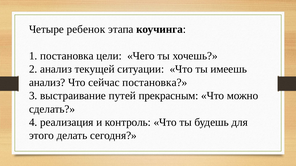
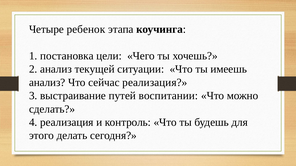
сейчас постановка: постановка -> реализация (155, 83)
прекрасным: прекрасным -> воспитании (168, 96)
